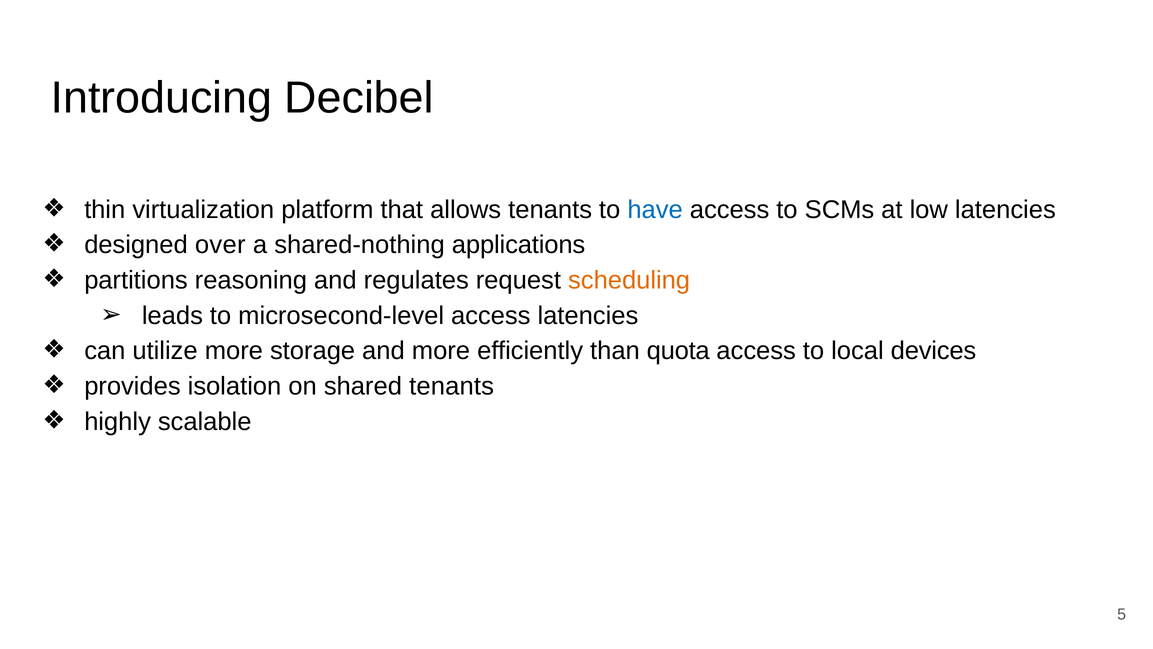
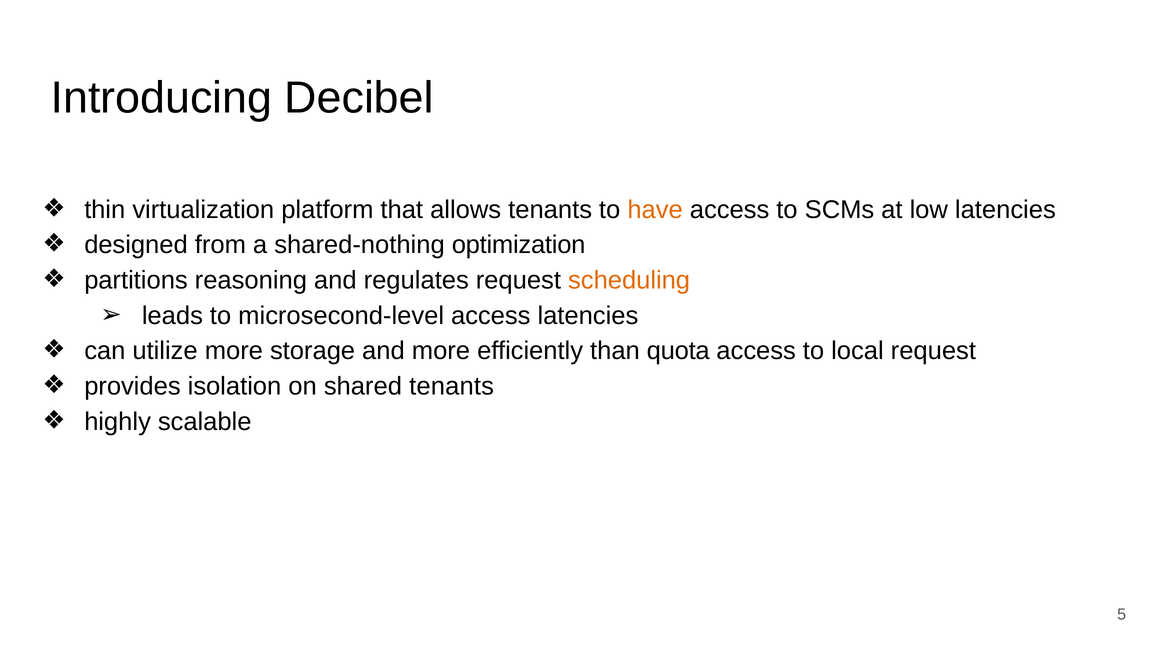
have colour: blue -> orange (655, 210)
over: over -> from (220, 245)
applications: applications -> optimization (519, 245)
local devices: devices -> request (933, 351)
